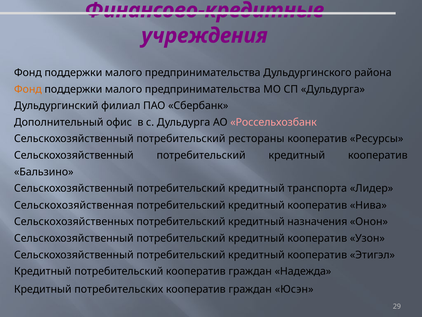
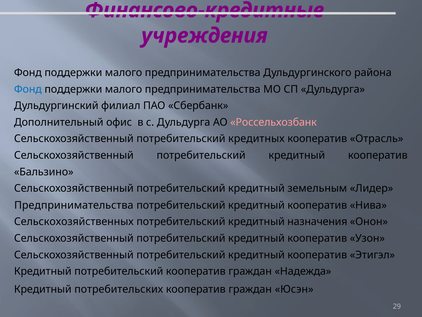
Фонд colour: orange -> blue (28, 89)
рестораны: рестораны -> кредитных (256, 139)
Ресурсы: Ресурсы -> Отрасль (377, 139)
транспорта: транспорта -> земельным (317, 188)
Сельскохозяйственная: Сельскохозяйственная -> Предпринимательства (74, 205)
